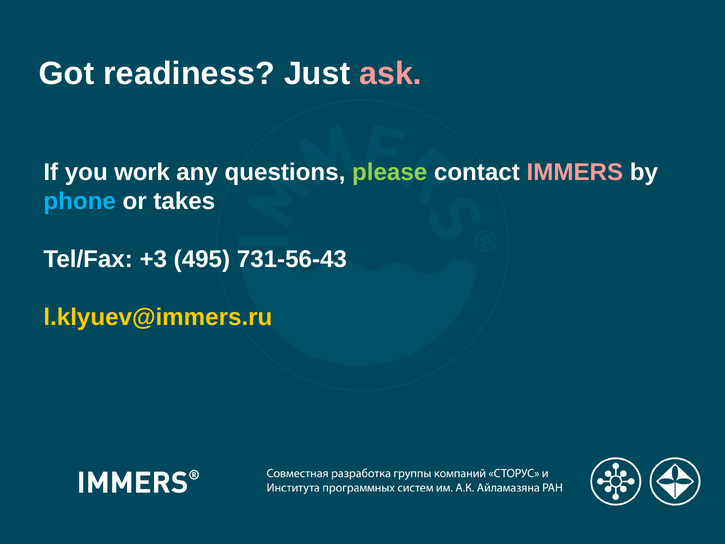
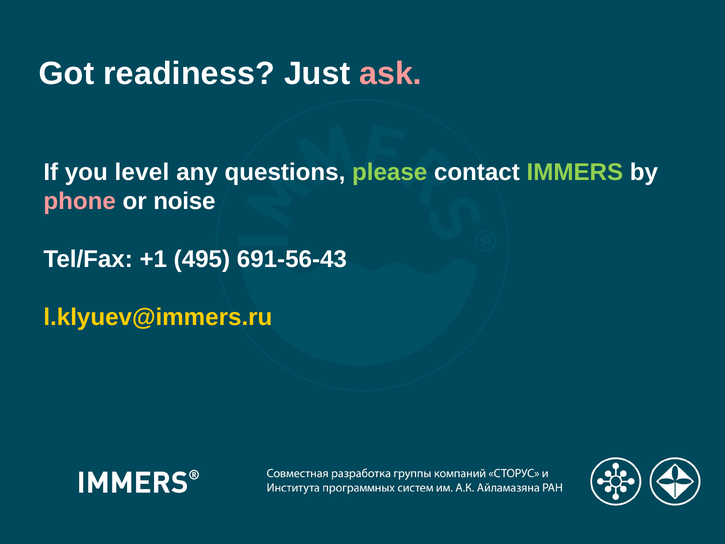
work: work -> level (142, 172)
IMMERS colour: pink -> light green (575, 172)
phone colour: light blue -> pink (80, 201)
takes: takes -> noise (184, 201)
+3: +3 -> +1 (153, 259)
731-56-43: 731-56-43 -> 691-56-43 (292, 259)
